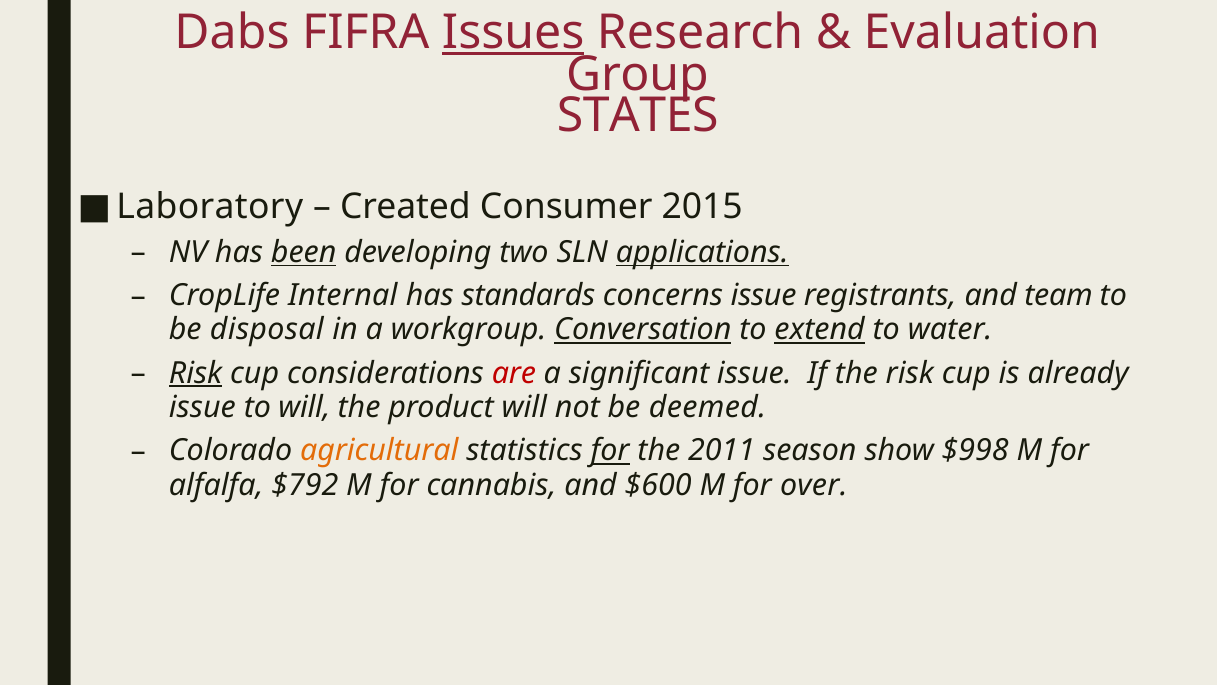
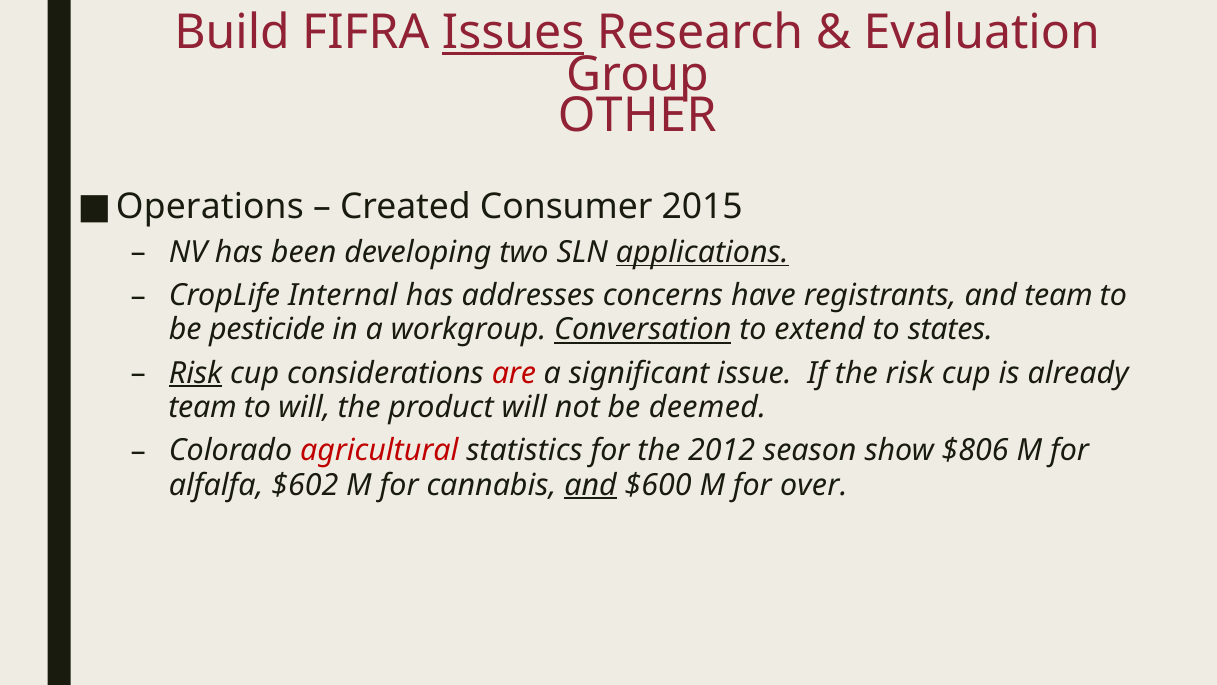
Dabs: Dabs -> Build (232, 33)
STATES: STATES -> OTHER (637, 115)
Laboratory: Laboratory -> Operations (210, 206)
been underline: present -> none (304, 252)
standards: standards -> addresses (528, 295)
concerns issue: issue -> have (763, 295)
disposal: disposal -> pesticide (267, 330)
extend underline: present -> none (820, 330)
water: water -> states (950, 330)
issue: issue -> team (203, 407)
agricultural colour: orange -> red (379, 450)
for underline: present -> none (610, 450)
2011: 2011 -> 2012 (722, 450)
$998: $998 -> $806 (975, 450)
$792: $792 -> $602 (305, 485)
and underline: none -> present (591, 485)
